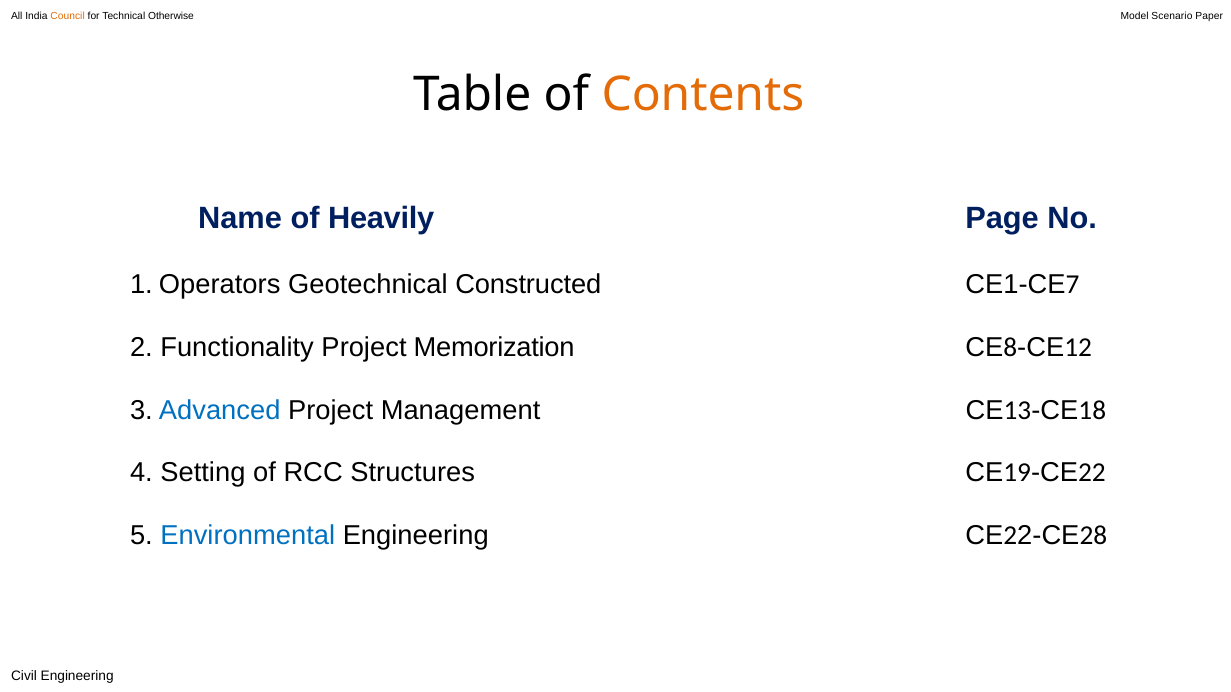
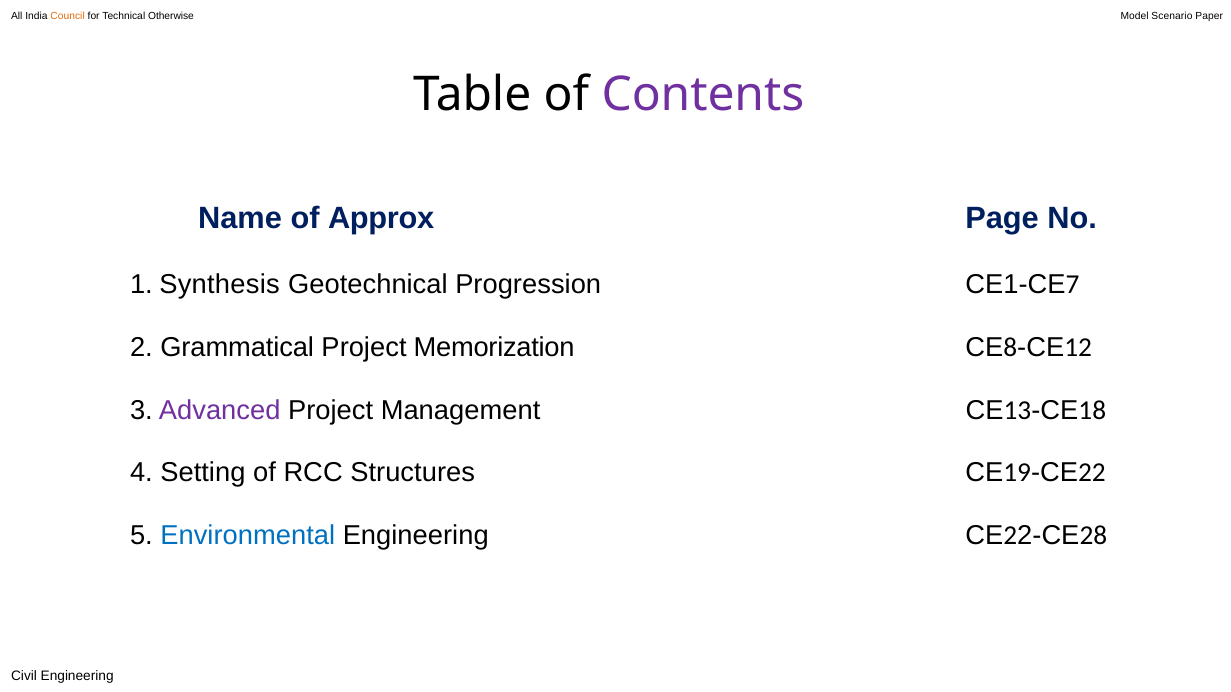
Contents colour: orange -> purple (703, 95)
Heavily: Heavily -> Approx (381, 218)
Operators: Operators -> Synthesis (220, 285)
Constructed: Constructed -> Progression (528, 285)
Functionality: Functionality -> Grammatical (237, 347)
Advanced colour: blue -> purple (220, 410)
